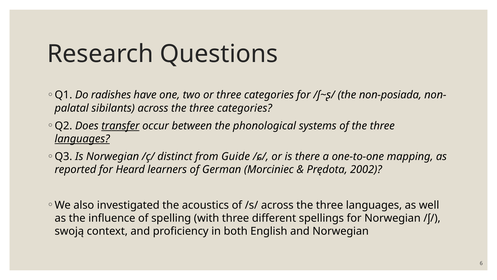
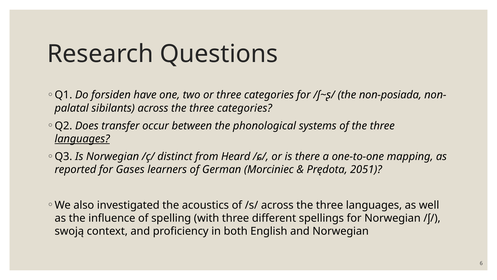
radishes: radishes -> forsiden (111, 95)
transfer underline: present -> none (120, 126)
Guide: Guide -> Heard (236, 156)
Heard: Heard -> Gases (130, 169)
2002: 2002 -> 2051 (366, 169)
